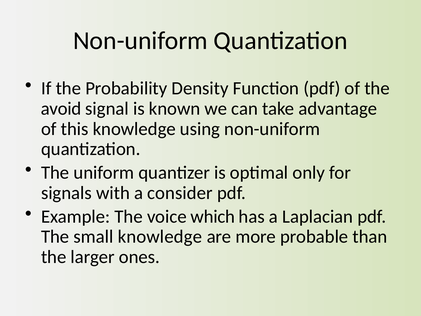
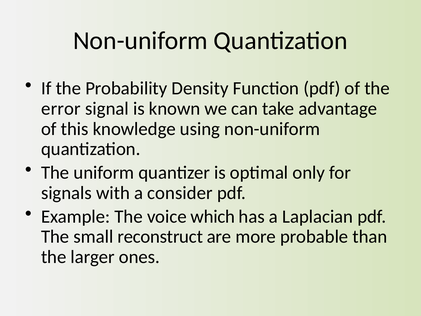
avoid: avoid -> error (61, 109)
small knowledge: knowledge -> reconstruct (160, 237)
